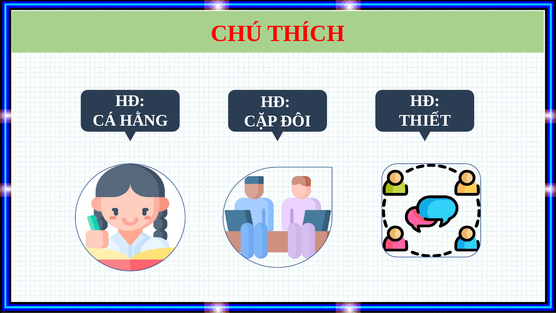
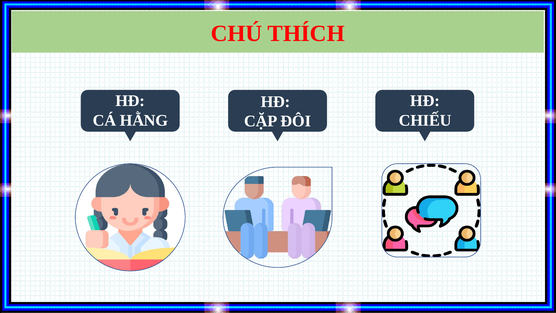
THIẾT: THIẾT -> CHIẾU (425, 120)
